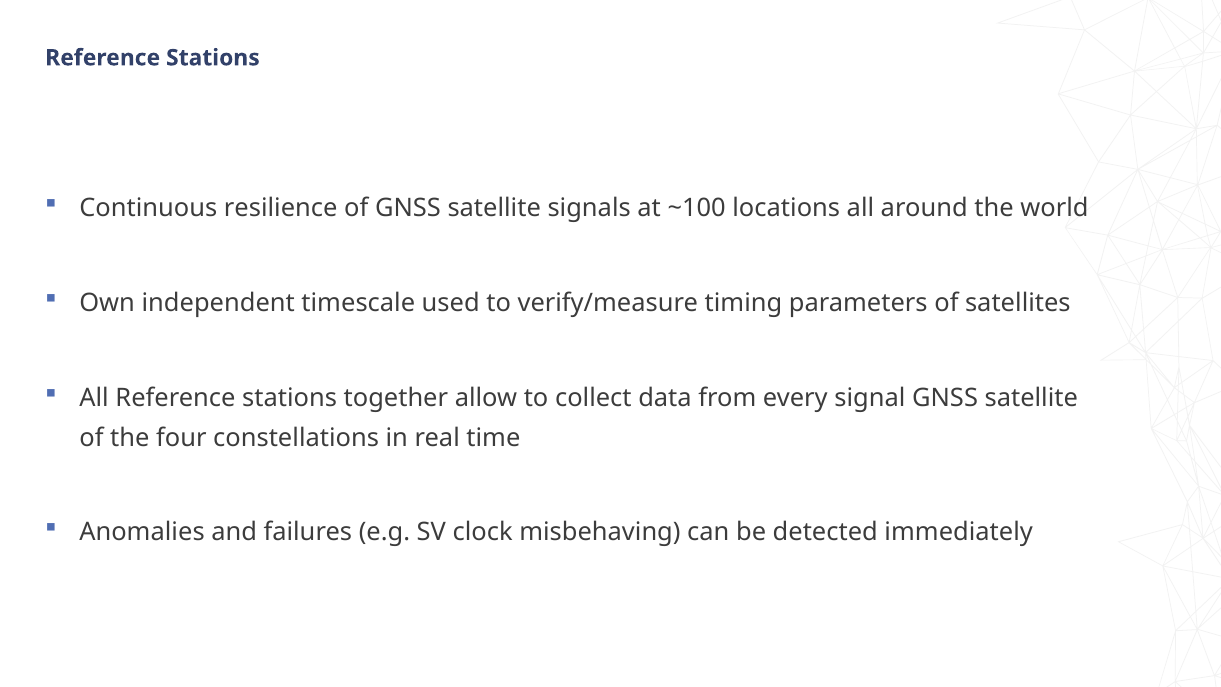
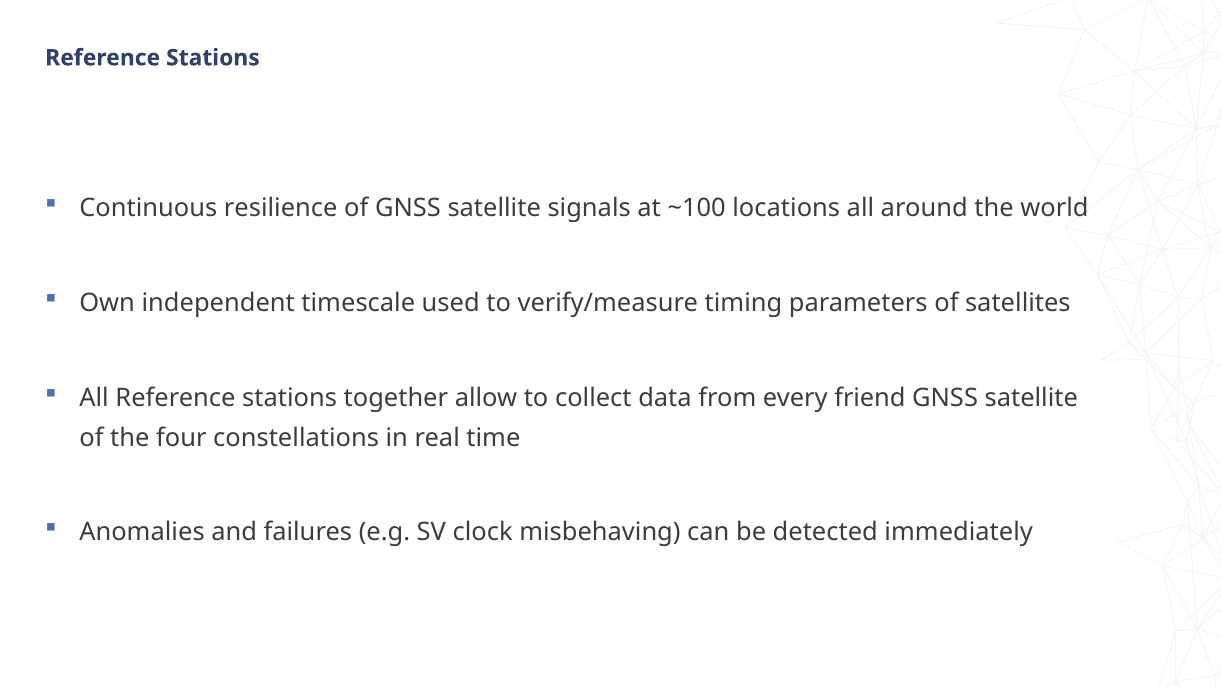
signal: signal -> friend (870, 398)
